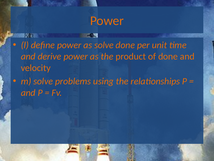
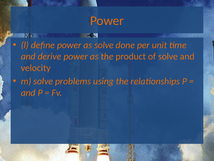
of done: done -> solve (168, 56)
